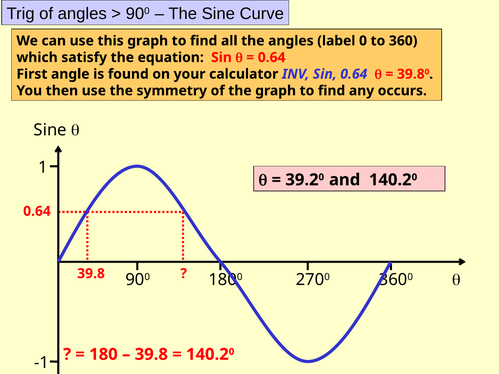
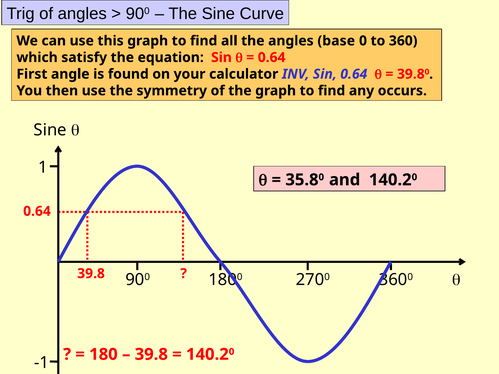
label: label -> base (336, 41)
39.2: 39.2 -> 35.8 (302, 180)
